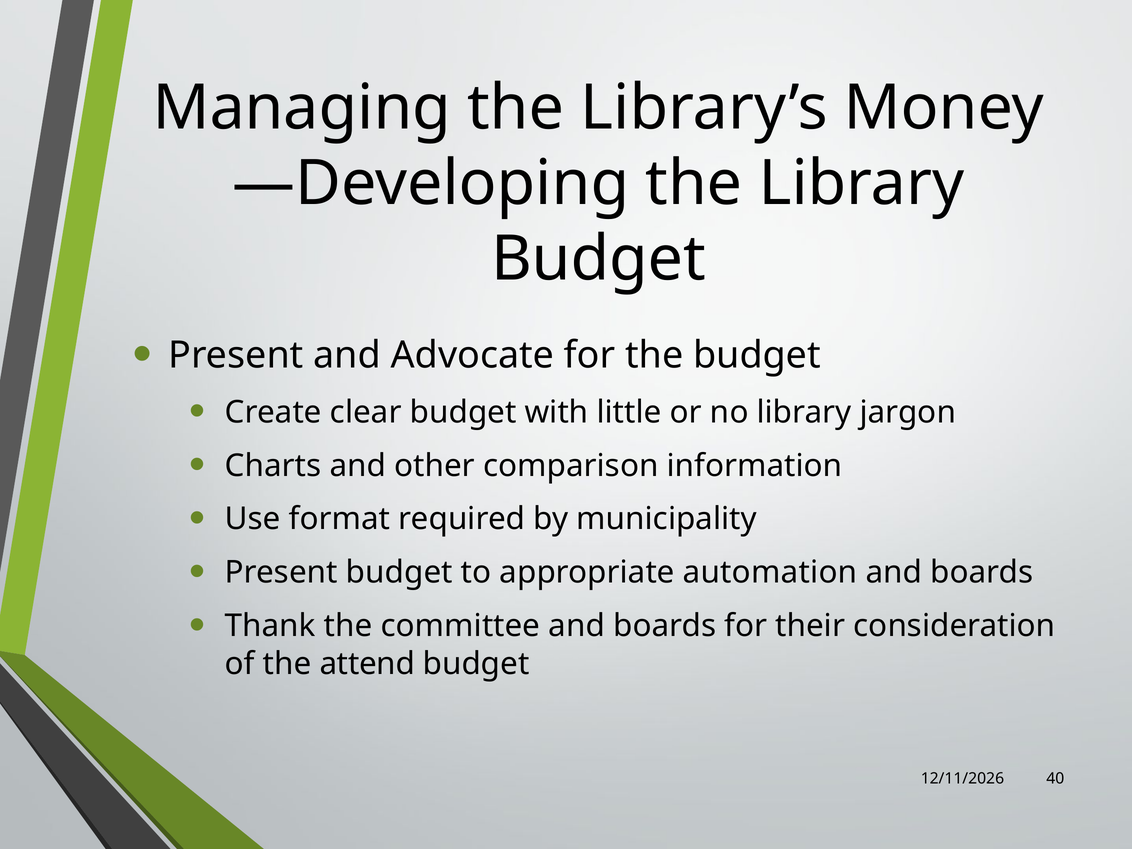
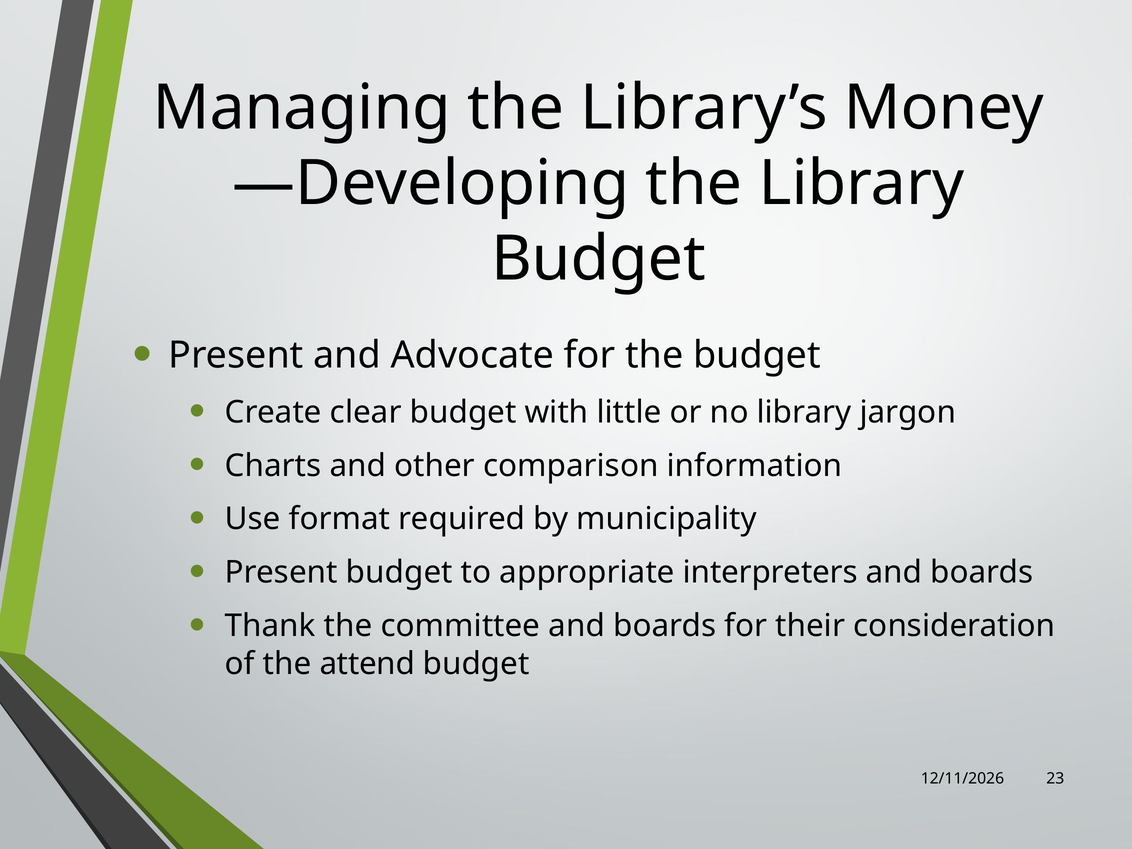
automation: automation -> interpreters (770, 573)
40: 40 -> 23 (1055, 779)
